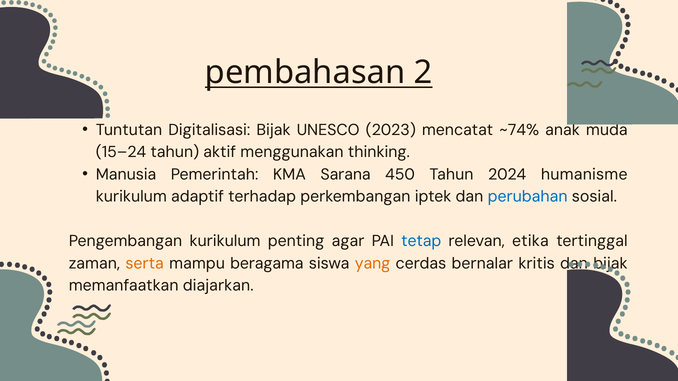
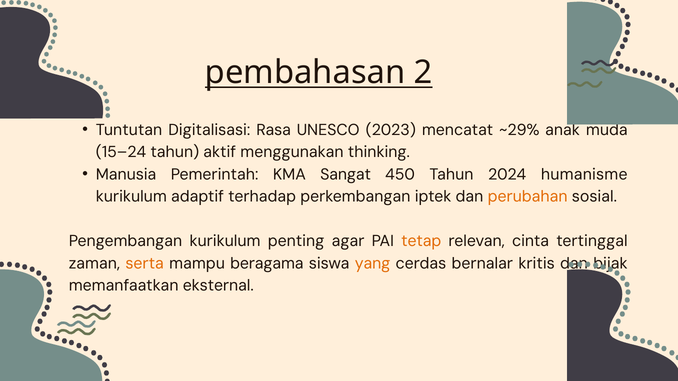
Digitalisasi Bijak: Bijak -> Rasa (274, 130)
~74%: ~74% -> ~29% (519, 130)
Sarana: Sarana -> Sangat (346, 175)
perubahan colour: blue -> orange (528, 197)
tetap colour: blue -> orange (421, 241)
etika: etika -> cinta (531, 241)
diajarkan: diajarkan -> eksternal (218, 286)
